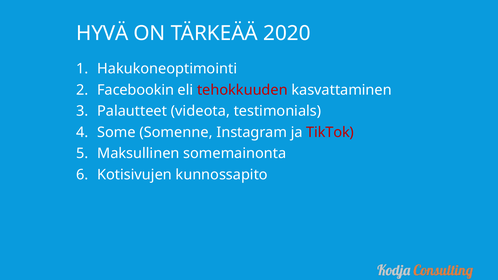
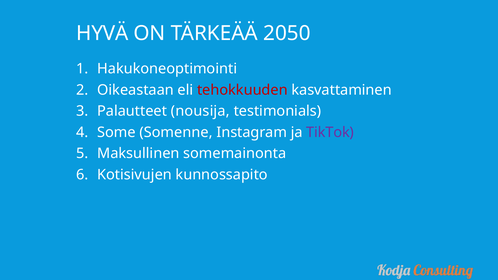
2020: 2020 -> 2050 (287, 33)
Facebookin: Facebookin -> Oikeastaan (136, 90)
videota: videota -> nousija (200, 111)
TikTok colour: red -> purple (330, 132)
